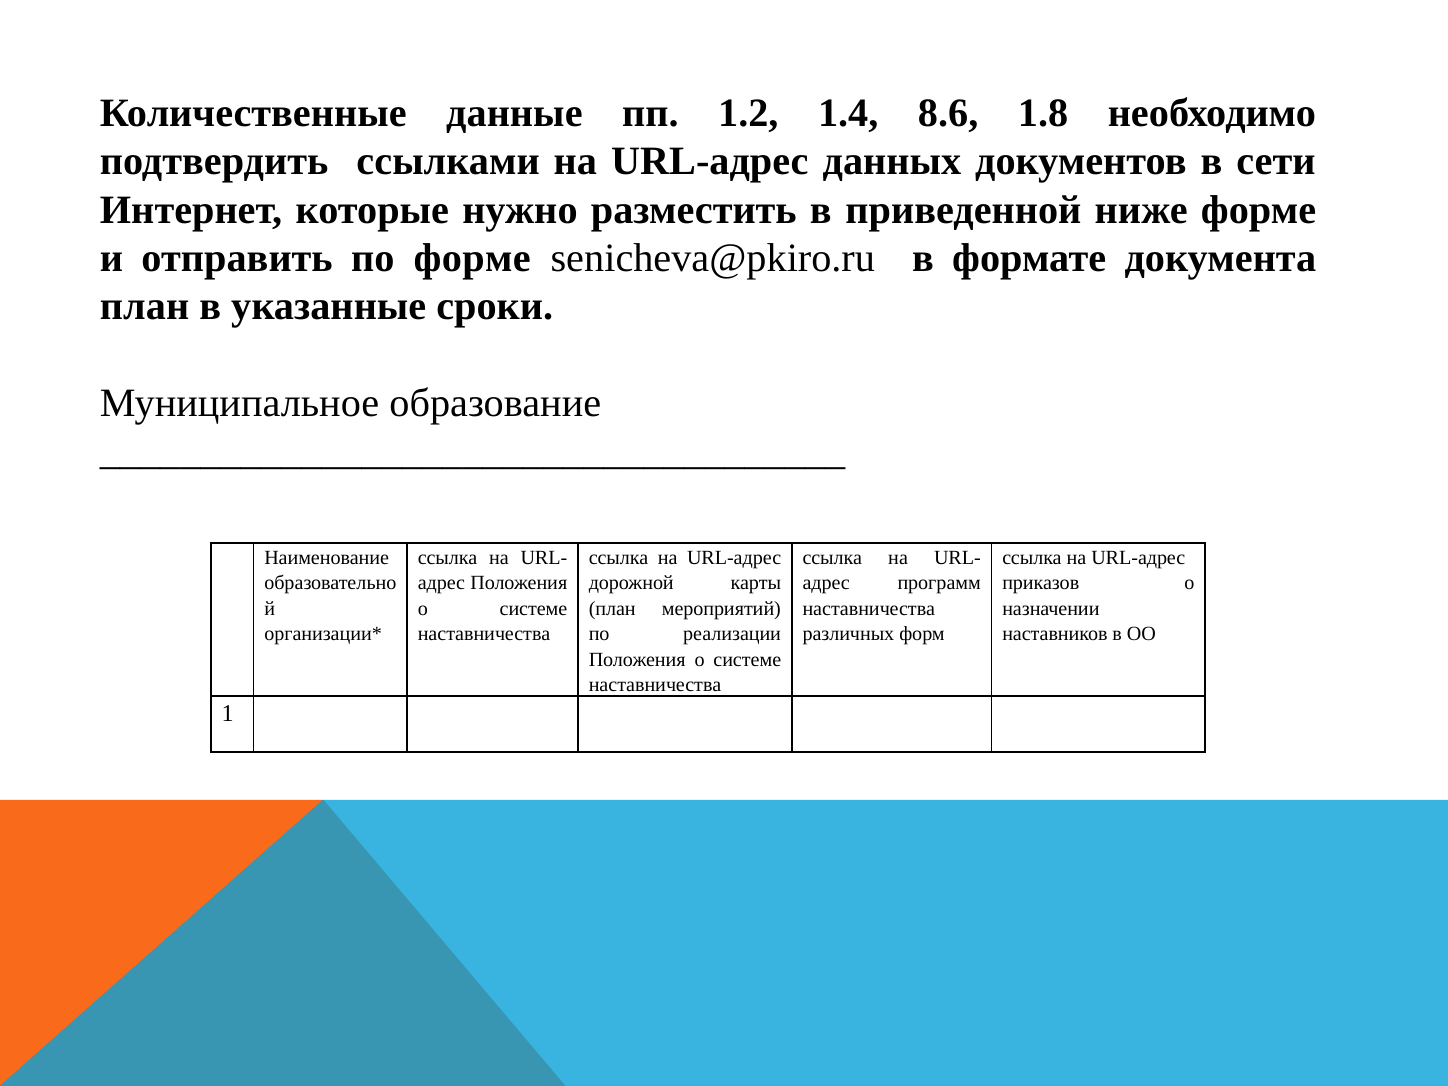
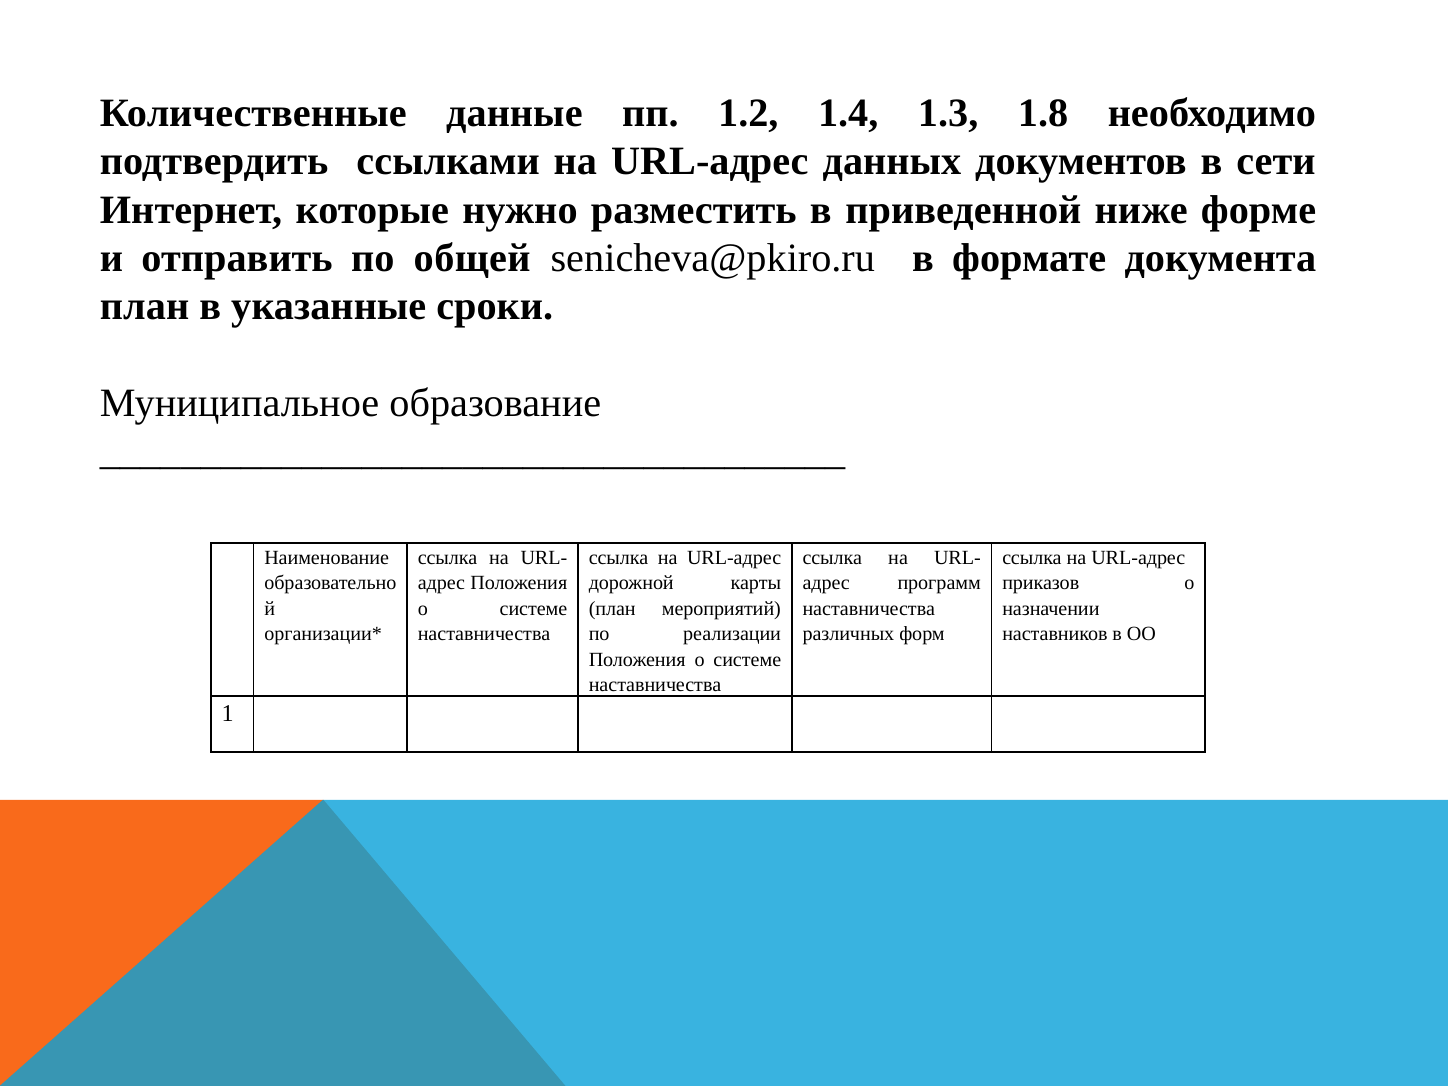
8.6: 8.6 -> 1.3 (948, 113)
по форме: форме -> общей (472, 258)
